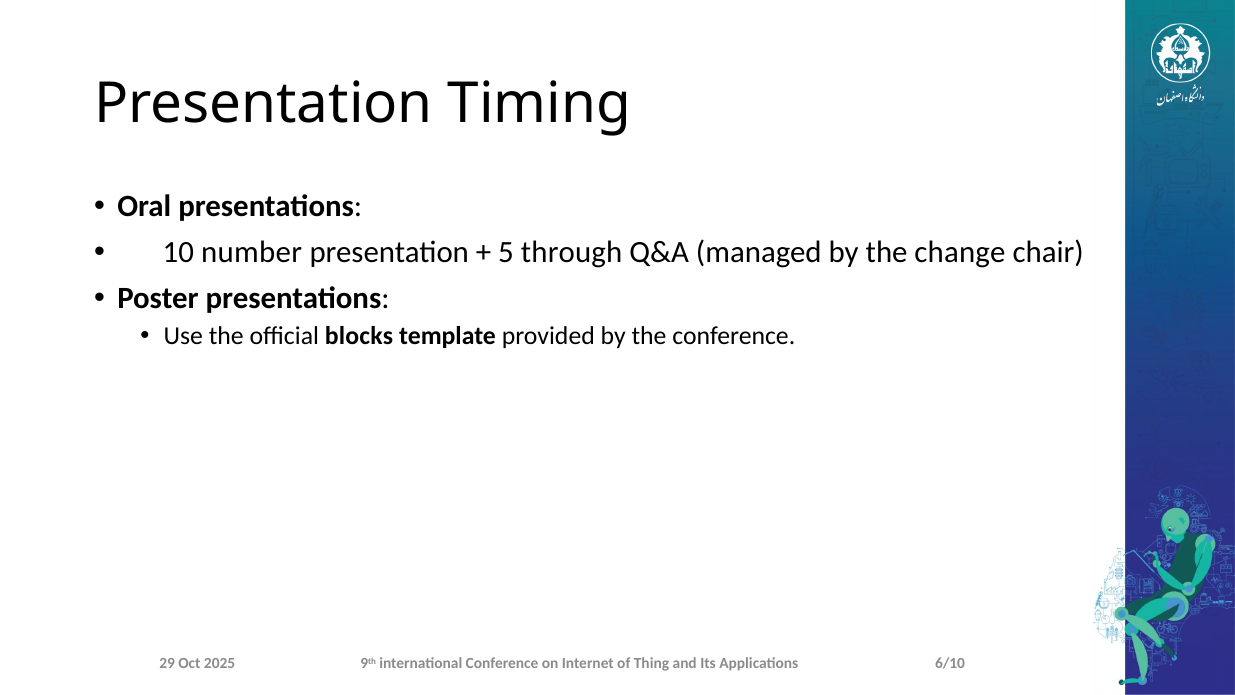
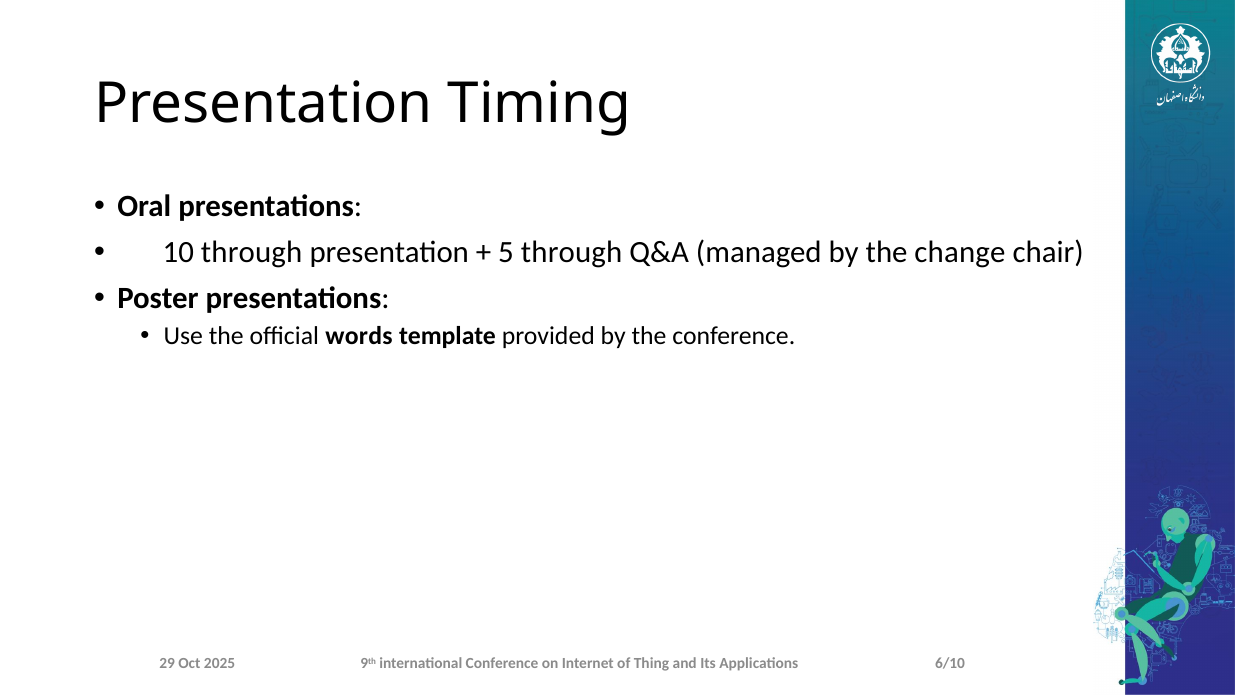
number: number -> through (252, 252)
blocks: blocks -> words (359, 335)
